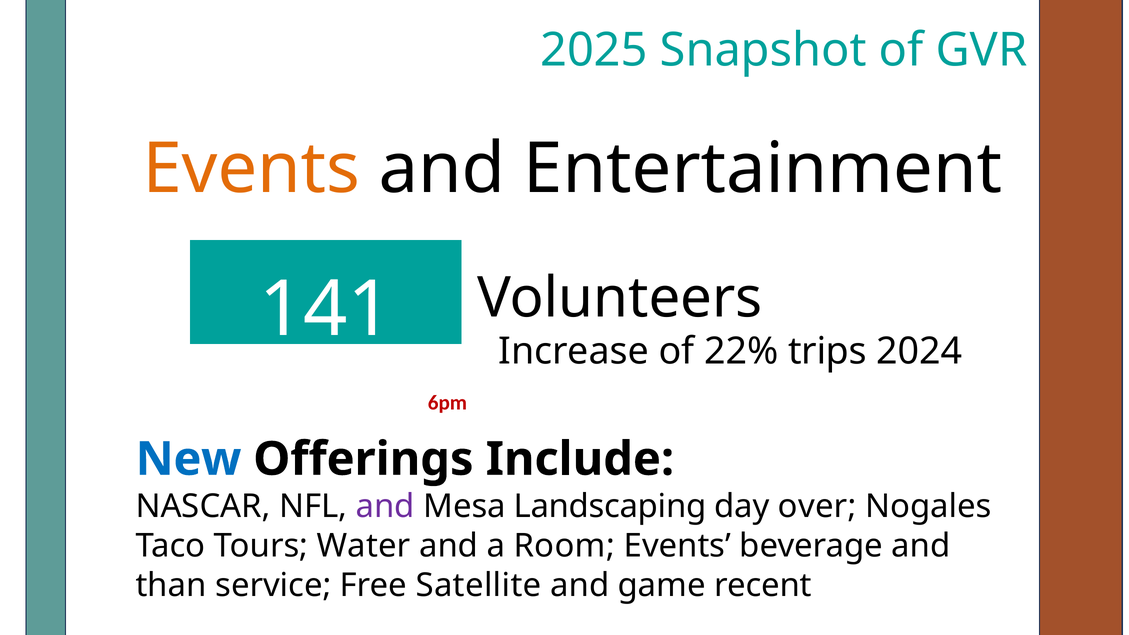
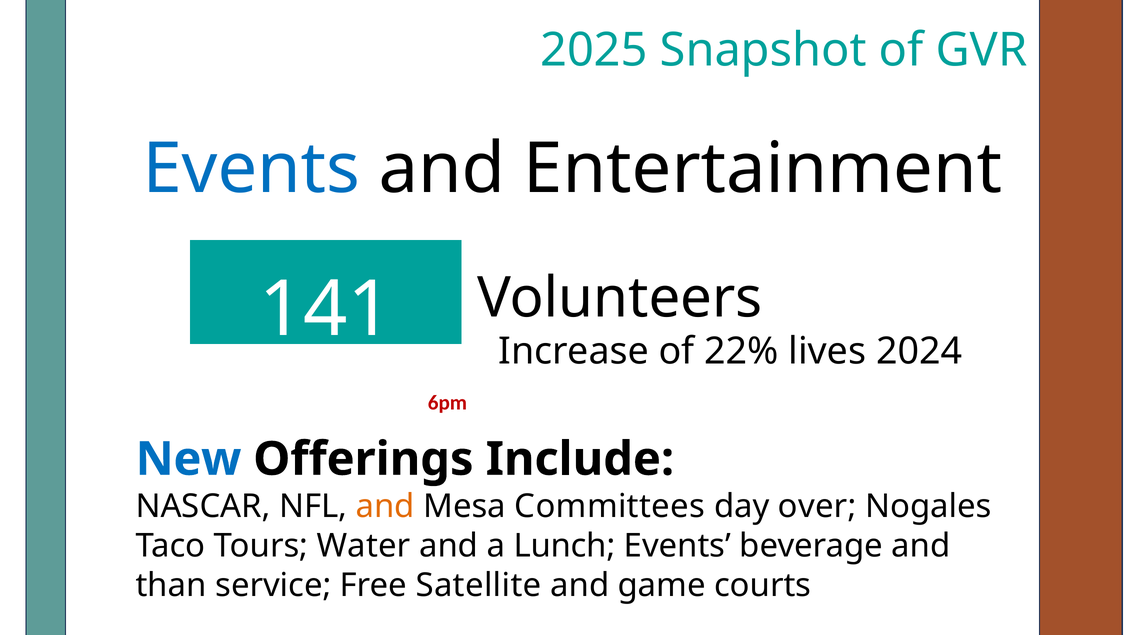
Events colour: orange -> blue (251, 169)
trips: trips -> lives (827, 351)
and colour: purple -> orange (385, 506)
Landscaping: Landscaping -> Committees (610, 506)
Room: Room -> Lunch (565, 546)
recent: recent -> courts (763, 585)
